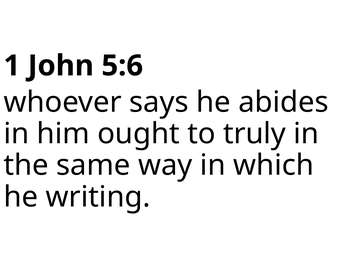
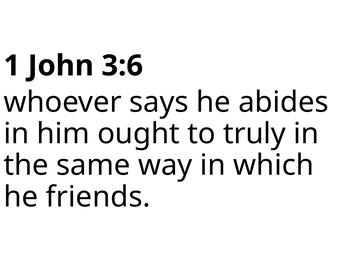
5:6: 5:6 -> 3:6 (122, 66)
writing: writing -> friends (98, 197)
